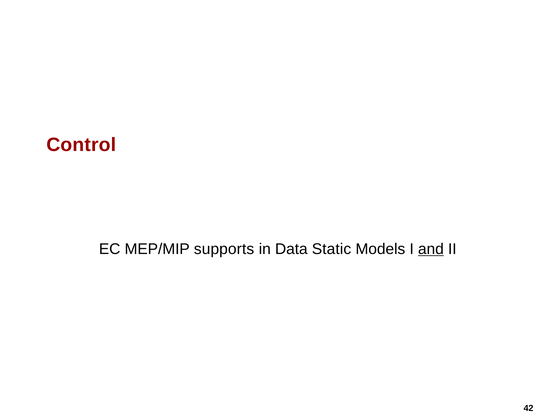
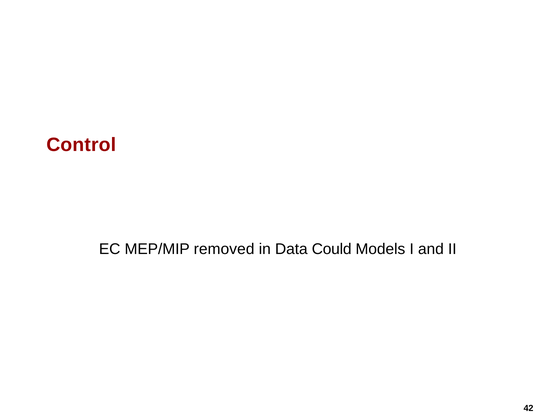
supports: supports -> removed (224, 249)
Static: Static -> Could (332, 249)
and underline: present -> none (431, 249)
